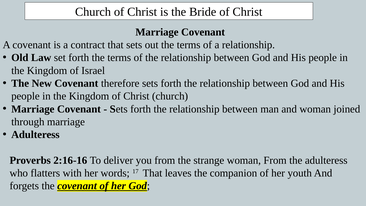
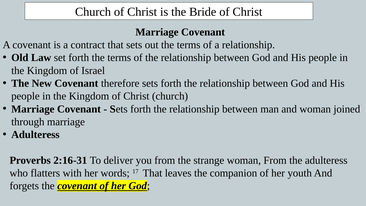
2:16-16: 2:16-16 -> 2:16-31 (70, 160)
